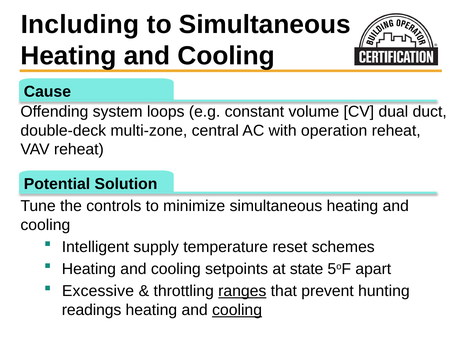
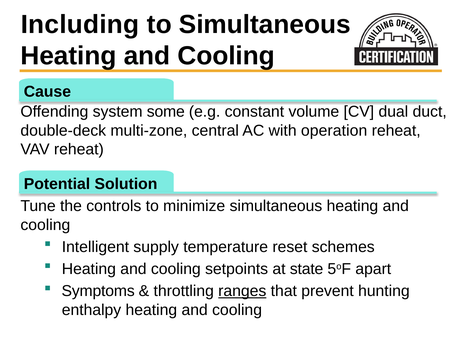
loops: loops -> some (166, 112)
Excessive: Excessive -> Symptoms (98, 291)
readings: readings -> enthalpy (91, 310)
cooling underline: present -> none (237, 310)
